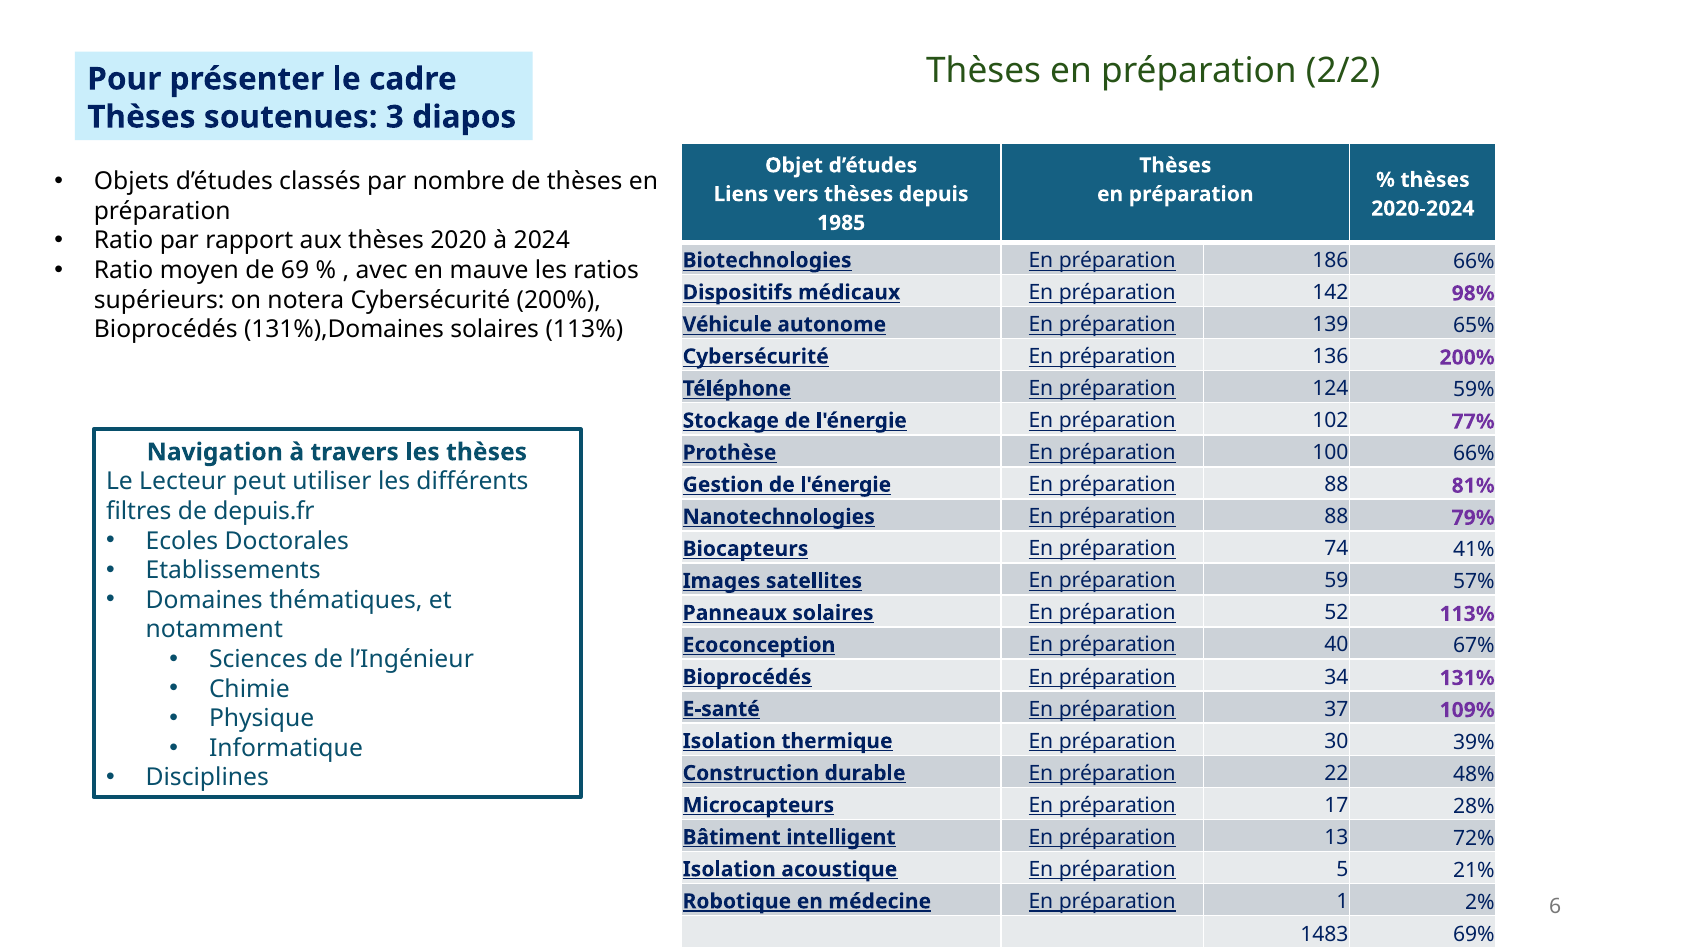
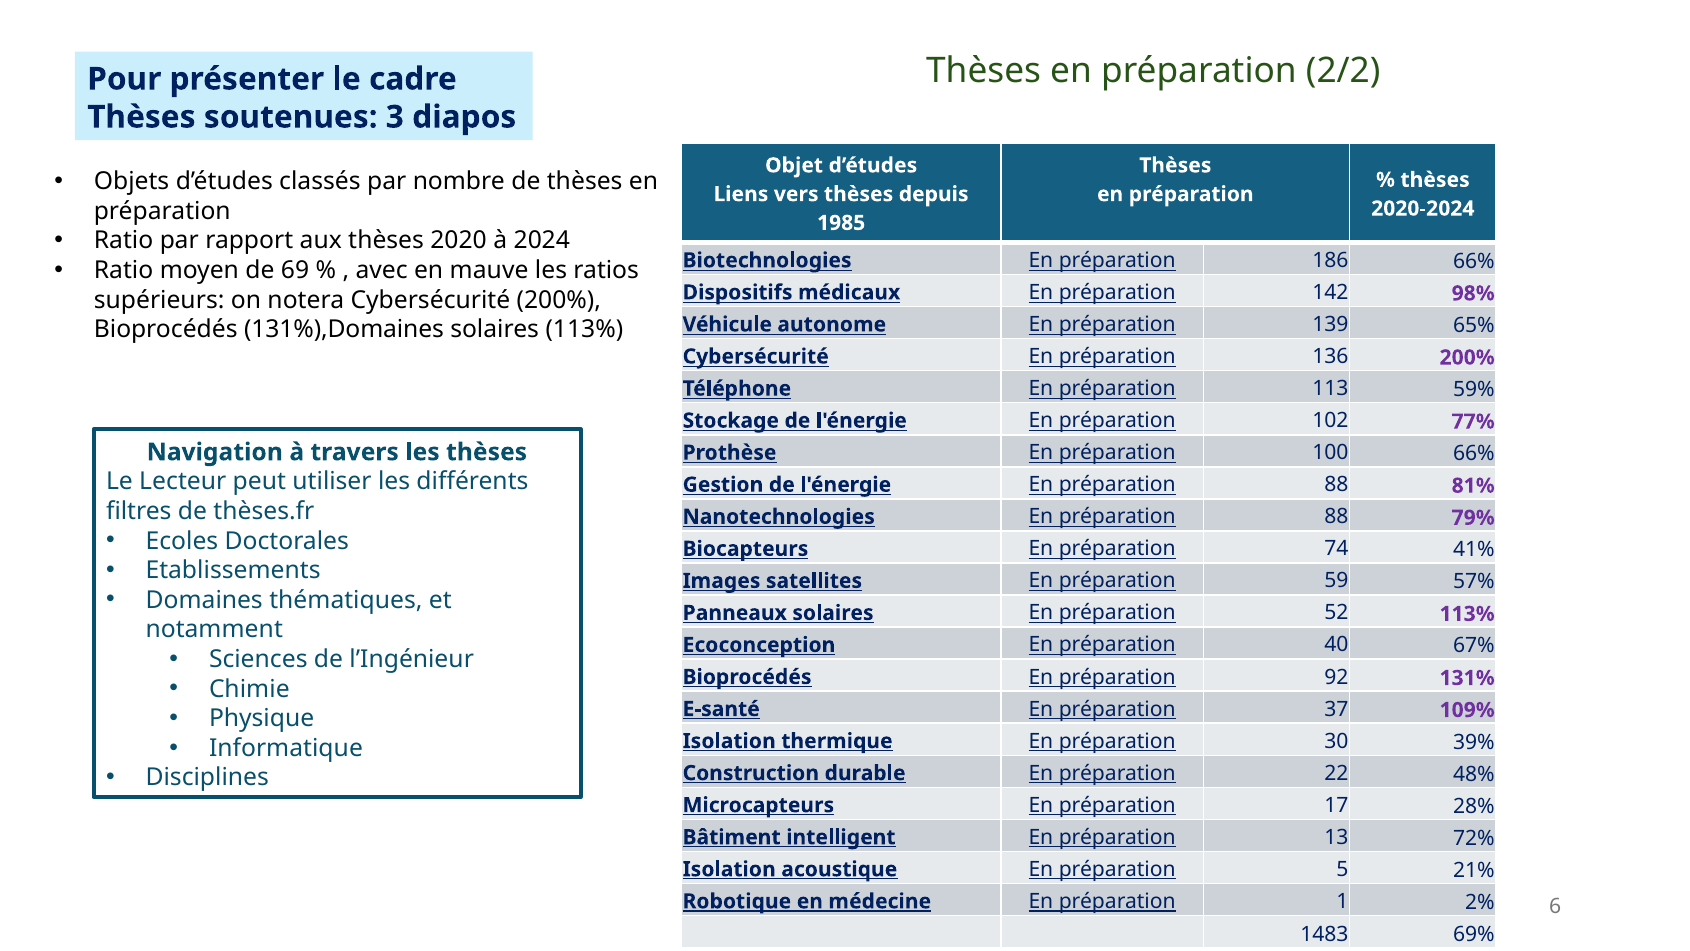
124: 124 -> 113 (1330, 388)
depuis.fr: depuis.fr -> thèses.fr (264, 511)
34: 34 -> 92 (1336, 677)
